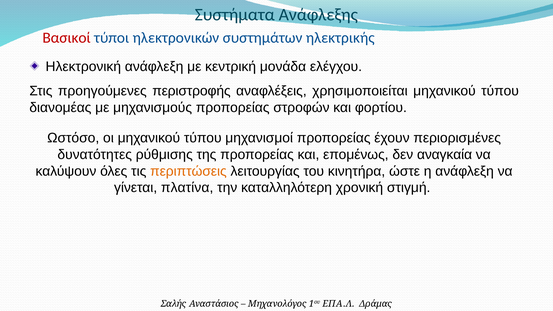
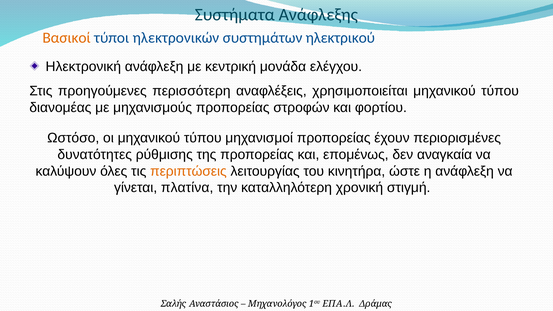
Βασικοί colour: red -> orange (67, 38)
ηλεκτρικής: ηλεκτρικής -> ηλεκτρικού (340, 38)
περιστροφής: περιστροφής -> περισσότερη (191, 91)
